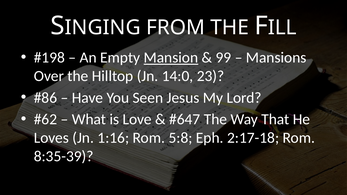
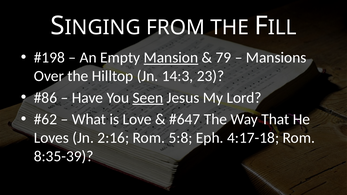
99: 99 -> 79 (223, 58)
14:0: 14:0 -> 14:3 (178, 76)
Seen underline: none -> present (148, 98)
1:16: 1:16 -> 2:16 (113, 138)
2:17-18: 2:17-18 -> 4:17-18 (253, 138)
